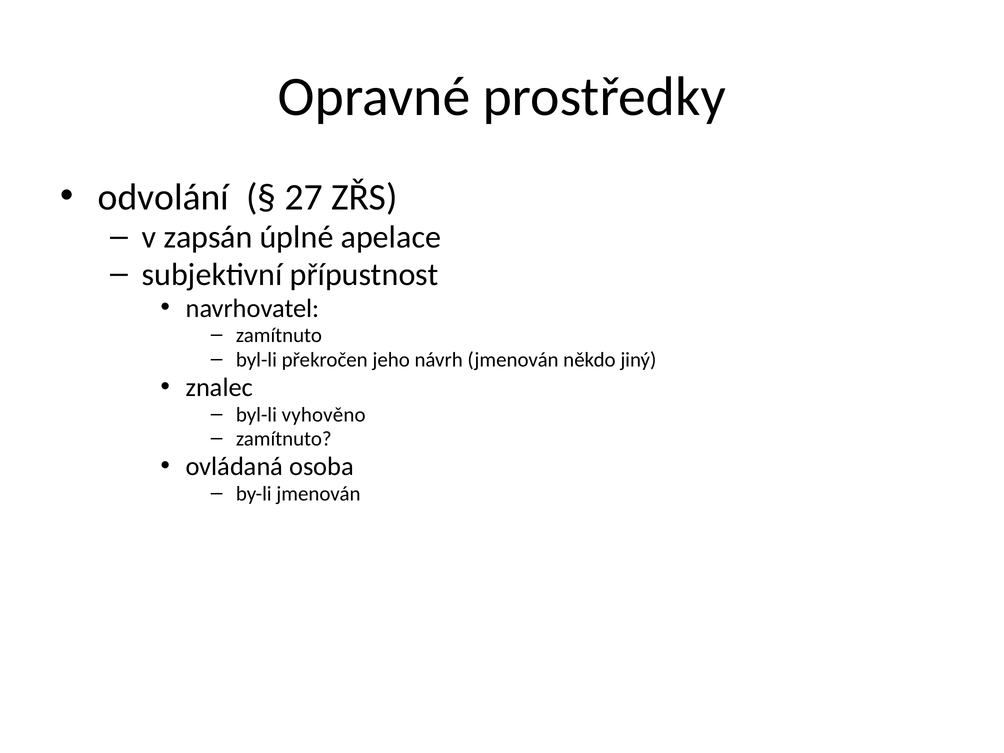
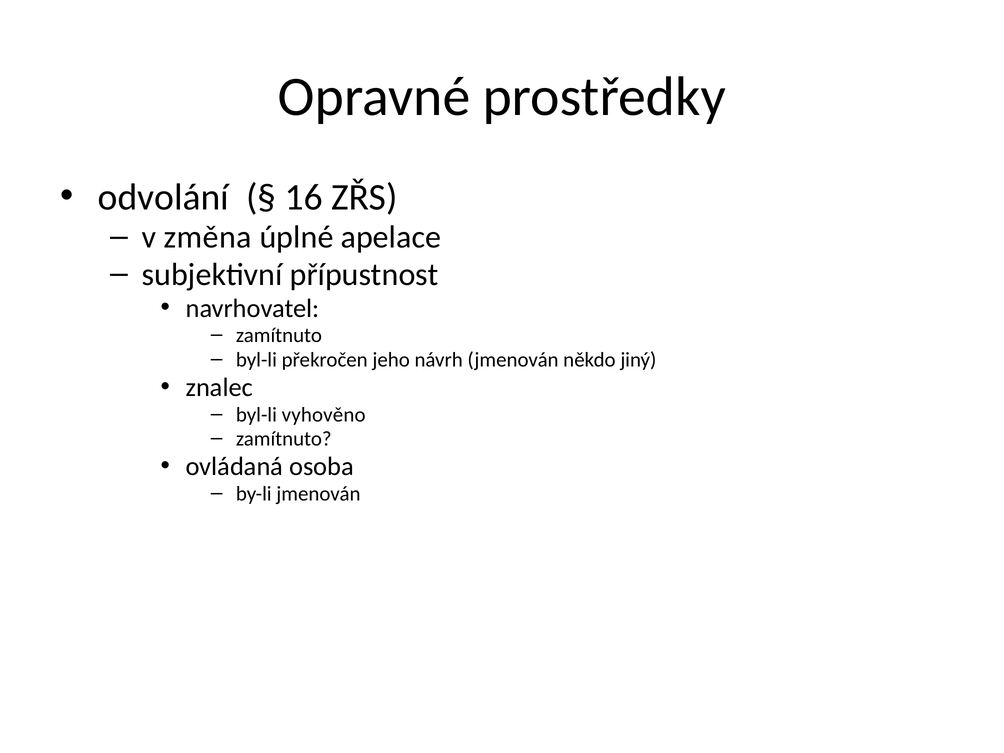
27: 27 -> 16 (304, 197)
zapsán: zapsán -> změna (208, 237)
